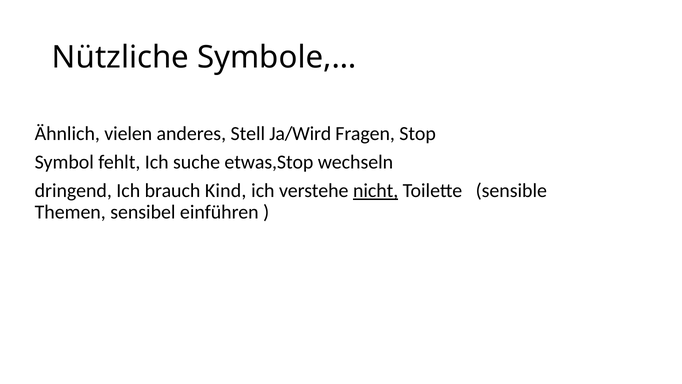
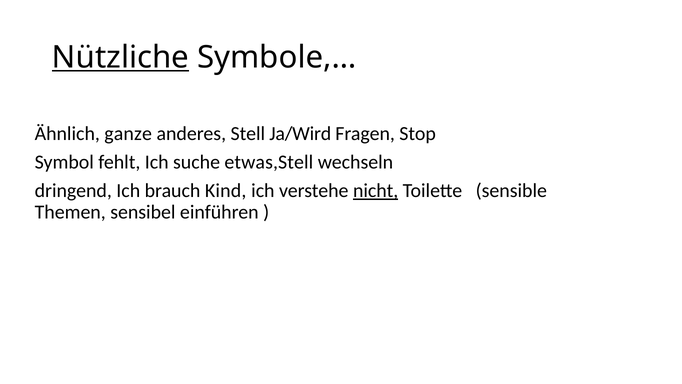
Nützliche underline: none -> present (121, 57)
vielen: vielen -> ganze (128, 133)
etwas,Stop: etwas,Stop -> etwas,Stell (269, 162)
